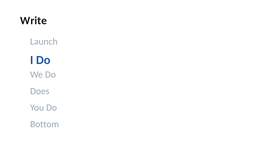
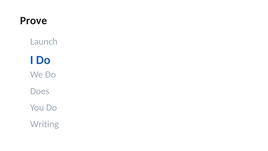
Write: Write -> Prove (34, 21)
Bottom: Bottom -> Writing (44, 124)
